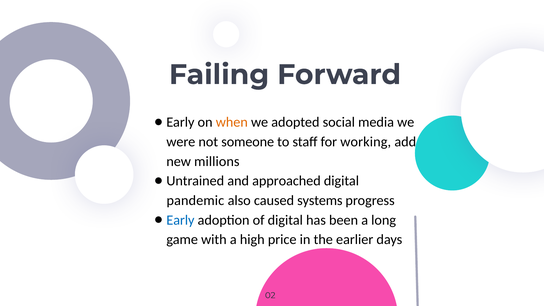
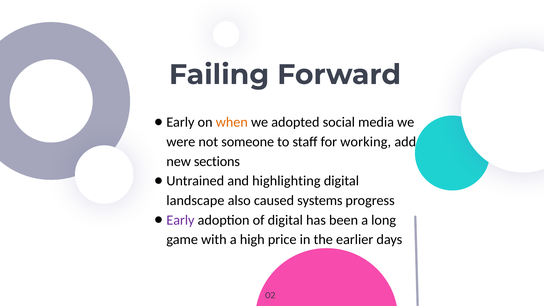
millions: millions -> sections (217, 161)
approached: approached -> highlighting (286, 181)
pandemic: pandemic -> landscape (195, 201)
Early colour: blue -> purple (180, 220)
